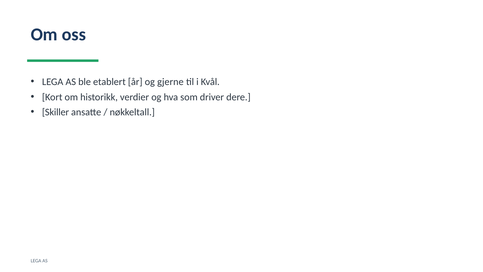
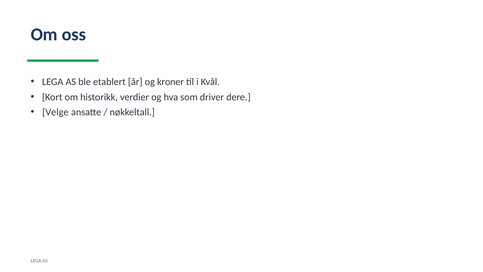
gjerne: gjerne -> kroner (170, 82)
Skiller: Skiller -> Velge (55, 112)
